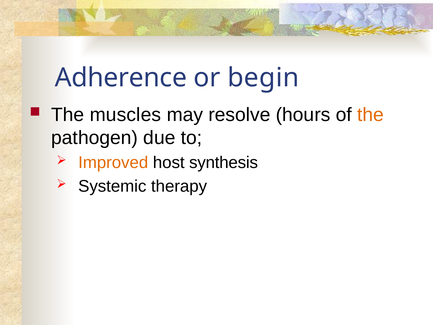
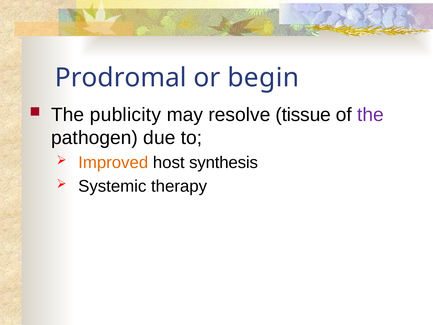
Adherence: Adherence -> Prodromal (121, 78)
muscles: muscles -> publicity (125, 115)
hours: hours -> tissue (303, 115)
the colour: orange -> purple (371, 115)
